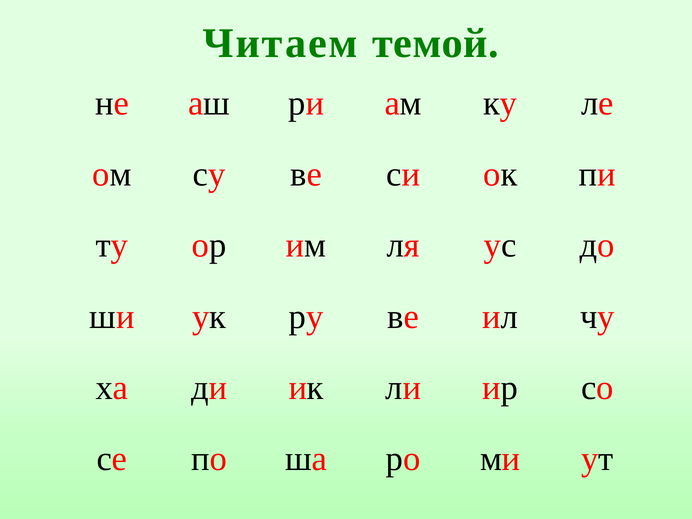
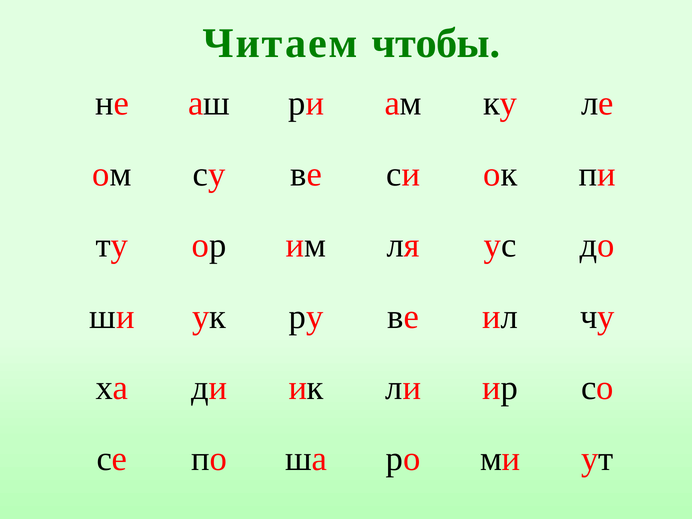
темой: темой -> чтобы (436, 43)
